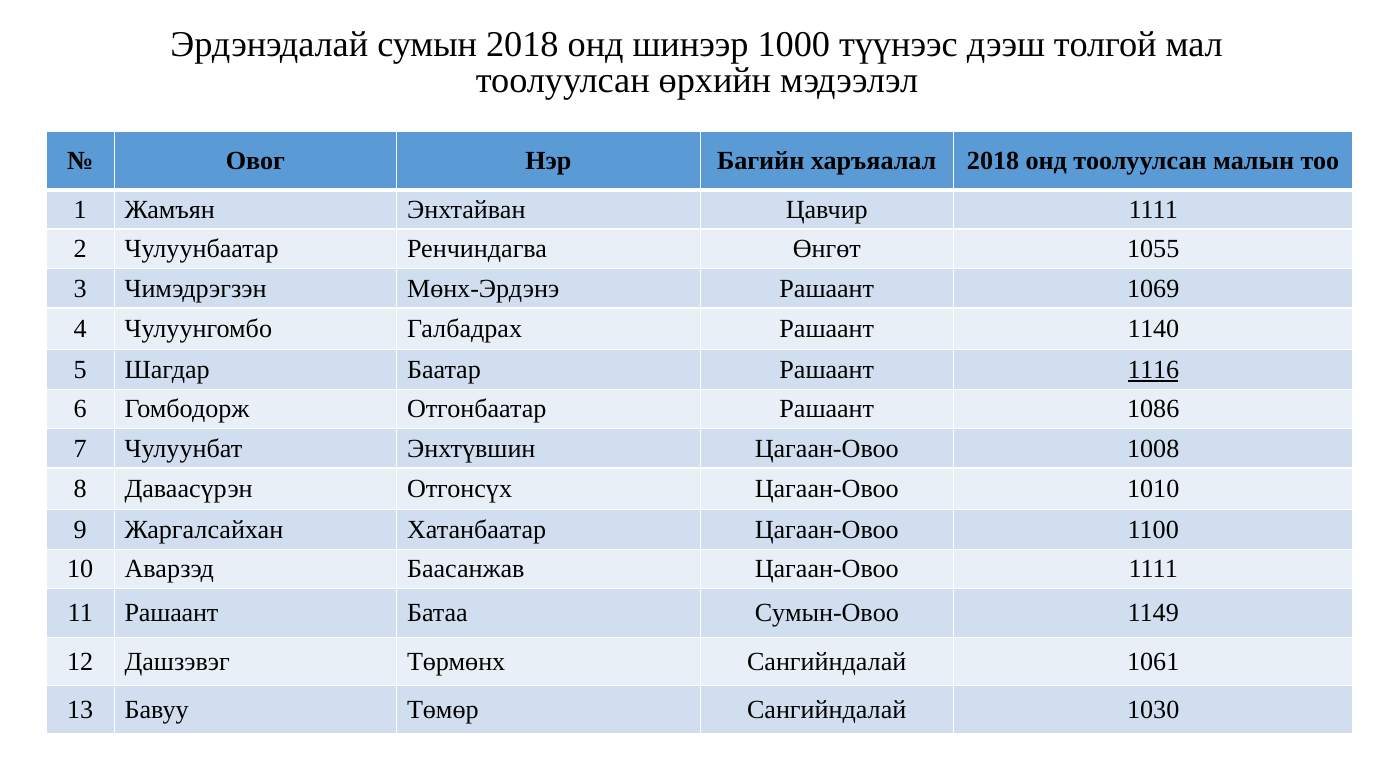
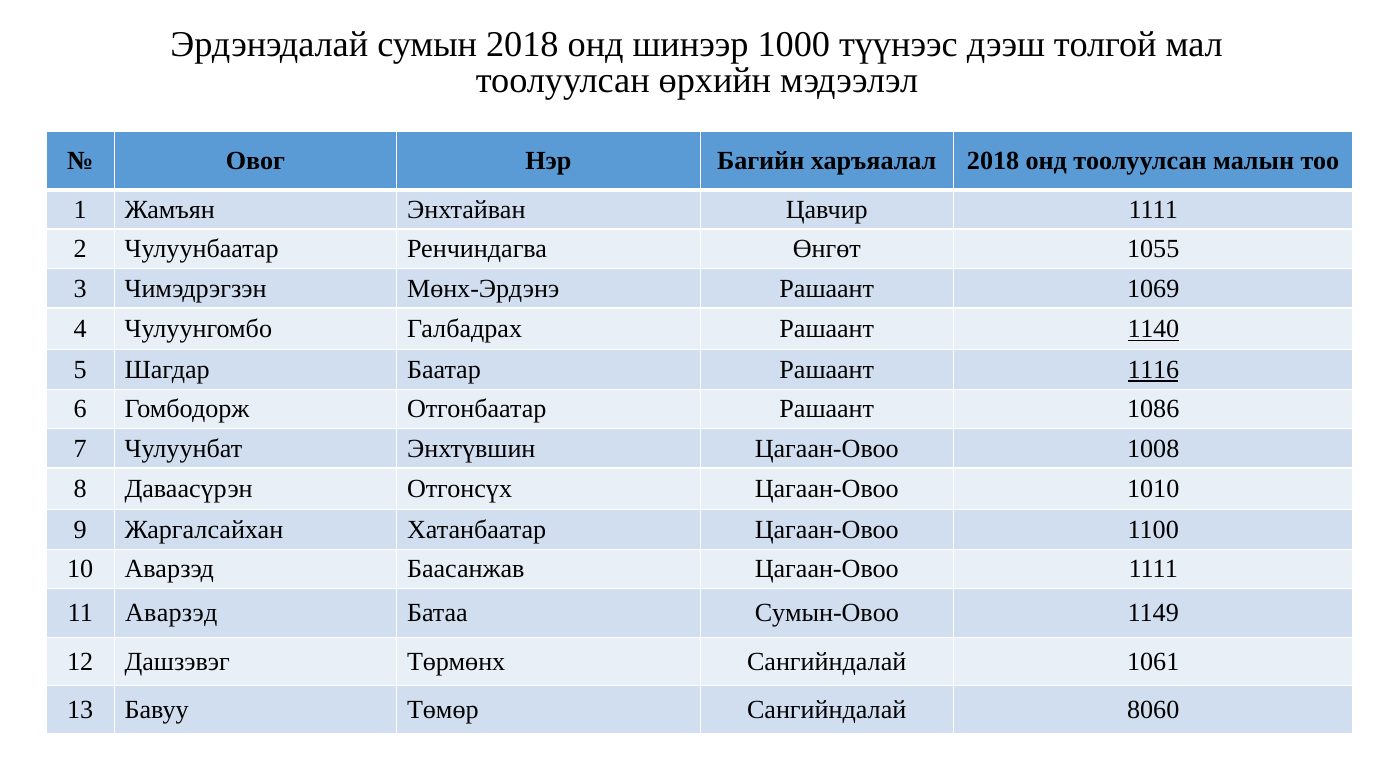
1140 underline: none -> present (1153, 329)
11 Рашаант: Рашаант -> Аварзэд (171, 613)
1030: 1030 -> 8060 (1153, 710)
